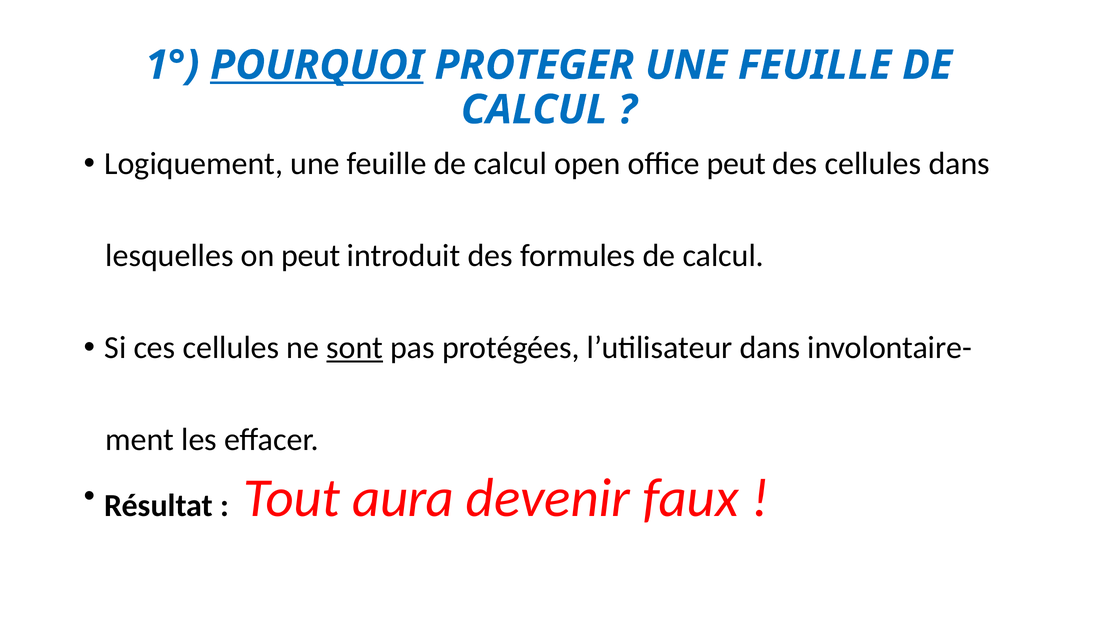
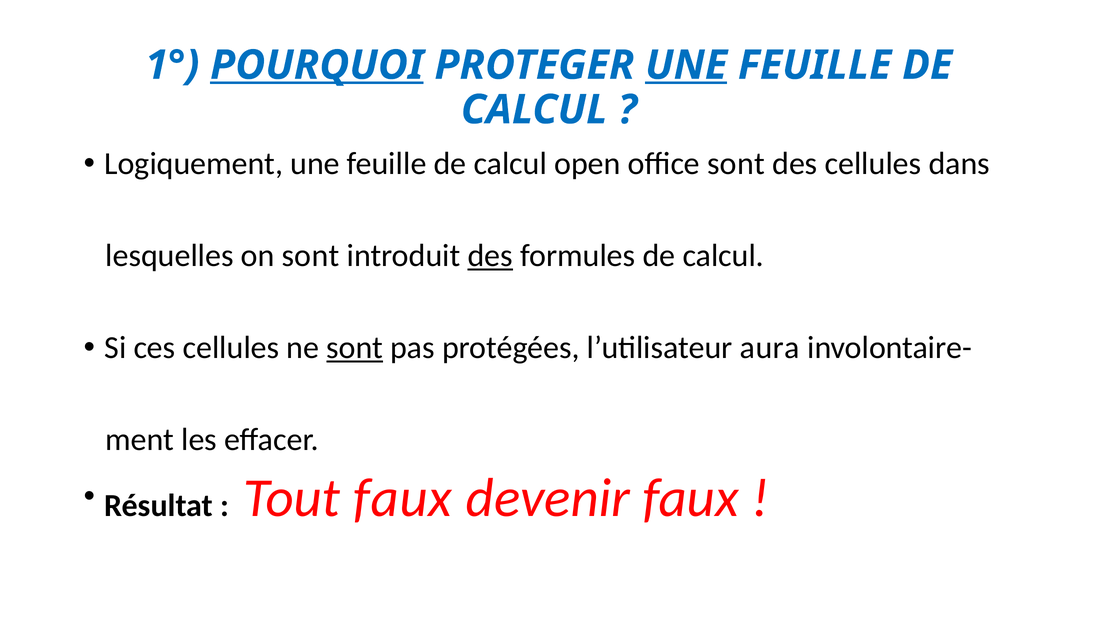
UNE underline: none -> present (686, 65)
office peut: peut -> sont (736, 164)
on peut: peut -> sont (311, 256)
des underline: none -> present (490, 256)
l’utilisateur dans: dans -> aura (770, 348)
Tout aura: aura -> faux (403, 498)
